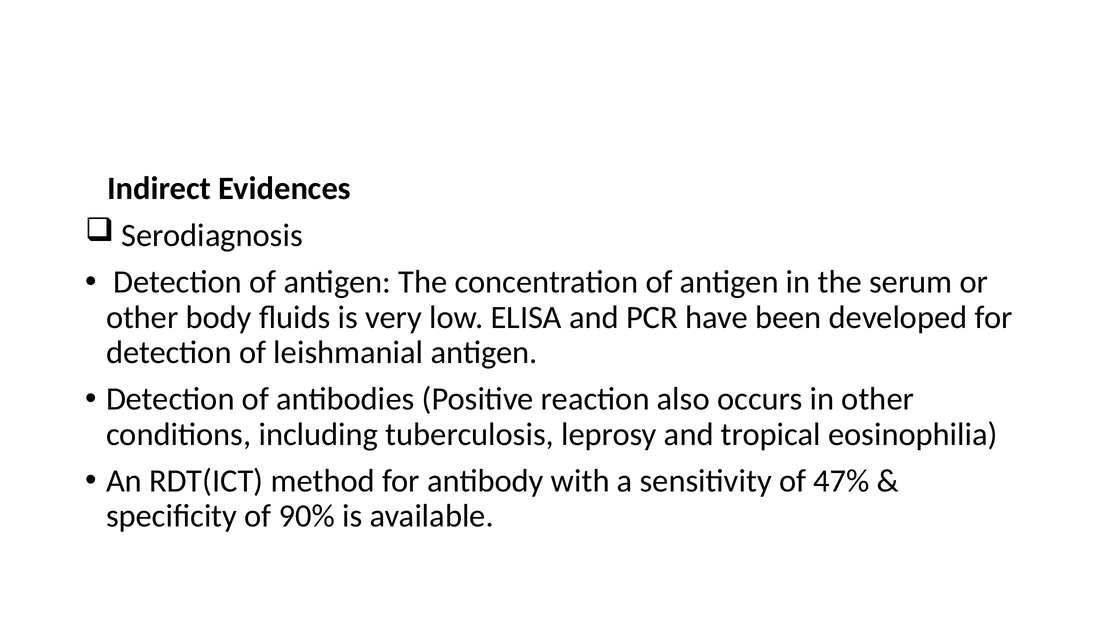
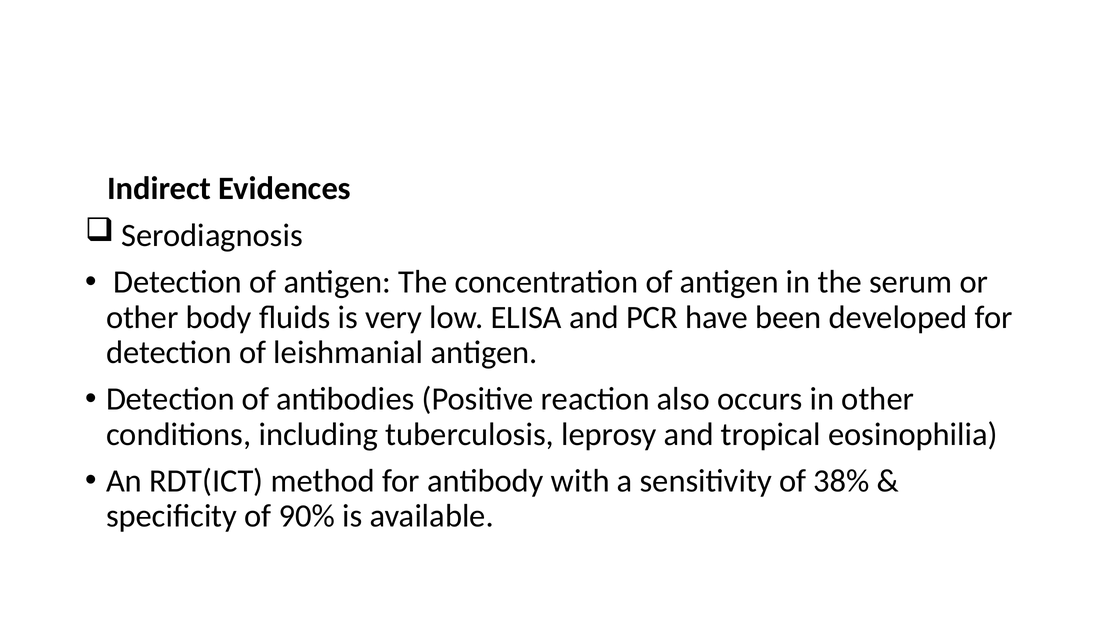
47%: 47% -> 38% (841, 481)
